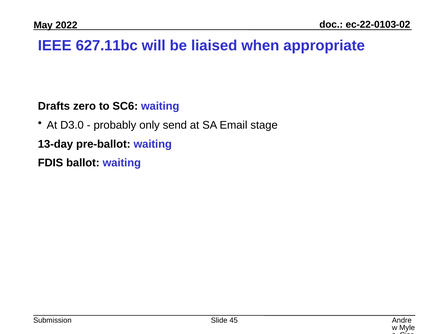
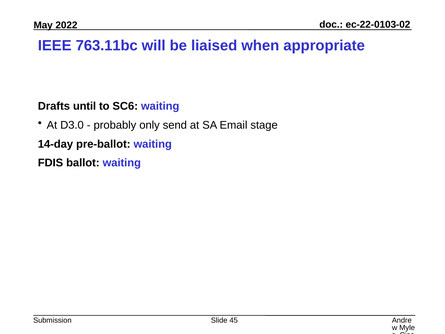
627.11bc: 627.11bc -> 763.11bc (107, 46)
zero: zero -> until (85, 106)
13-day: 13-day -> 14-day (55, 144)
